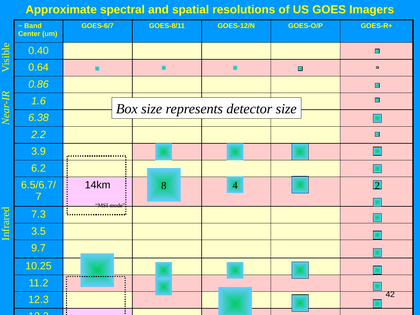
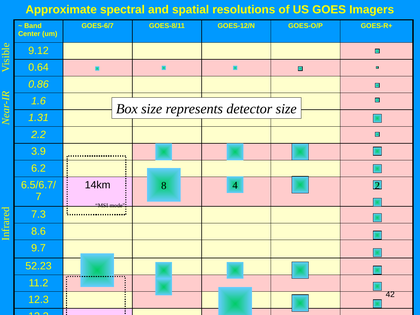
0.40: 0.40 -> 9.12 (39, 51)
6.38: 6.38 -> 1.31 (39, 118)
3.5: 3.5 -> 8.6 (39, 231)
10.25: 10.25 -> 52.23 (38, 266)
